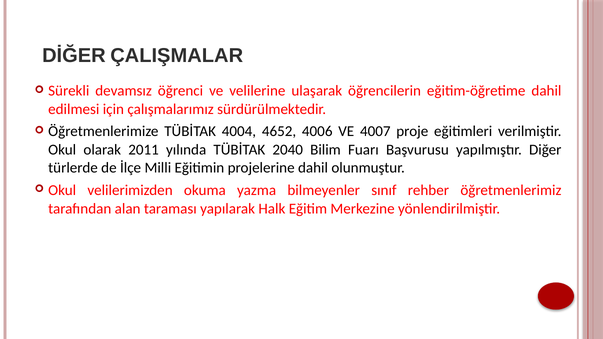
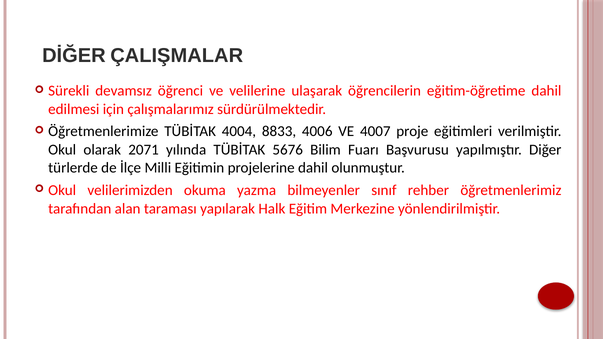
4652: 4652 -> 8833 (279, 131)
2011: 2011 -> 2071 (144, 150)
2040: 2040 -> 5676 (288, 150)
